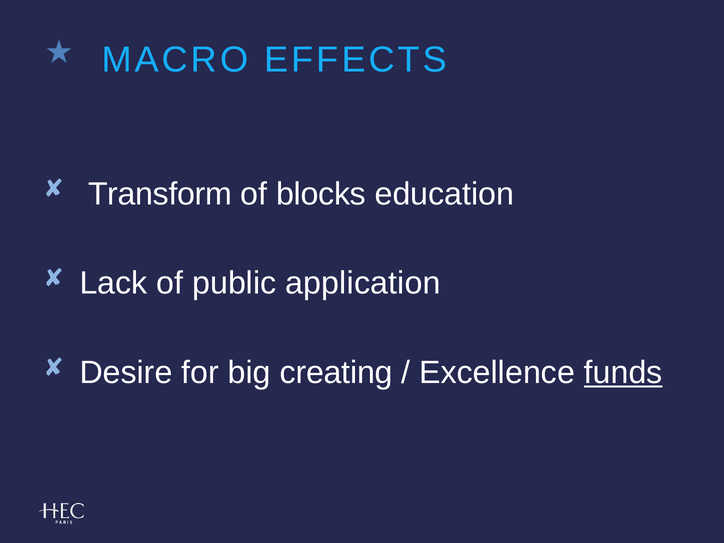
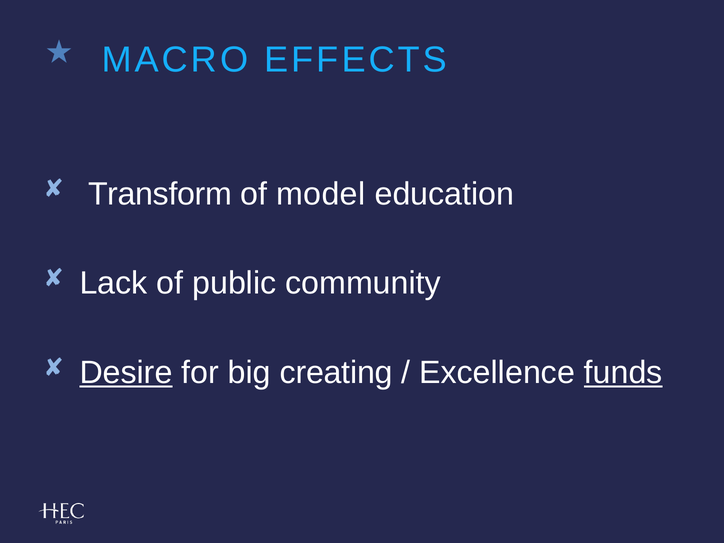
blocks: blocks -> model (321, 194)
application: application -> community (363, 283)
Desire underline: none -> present (126, 373)
